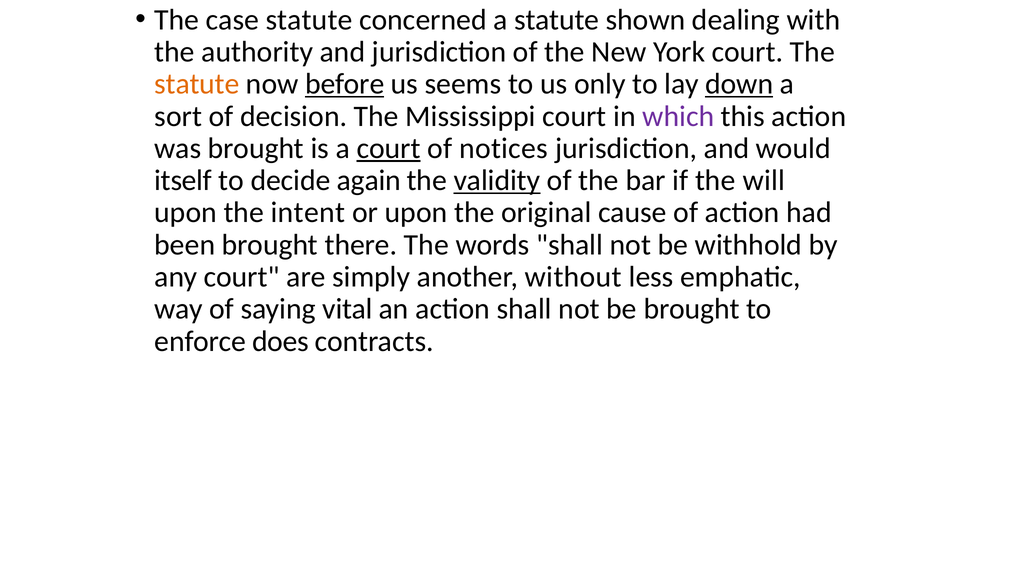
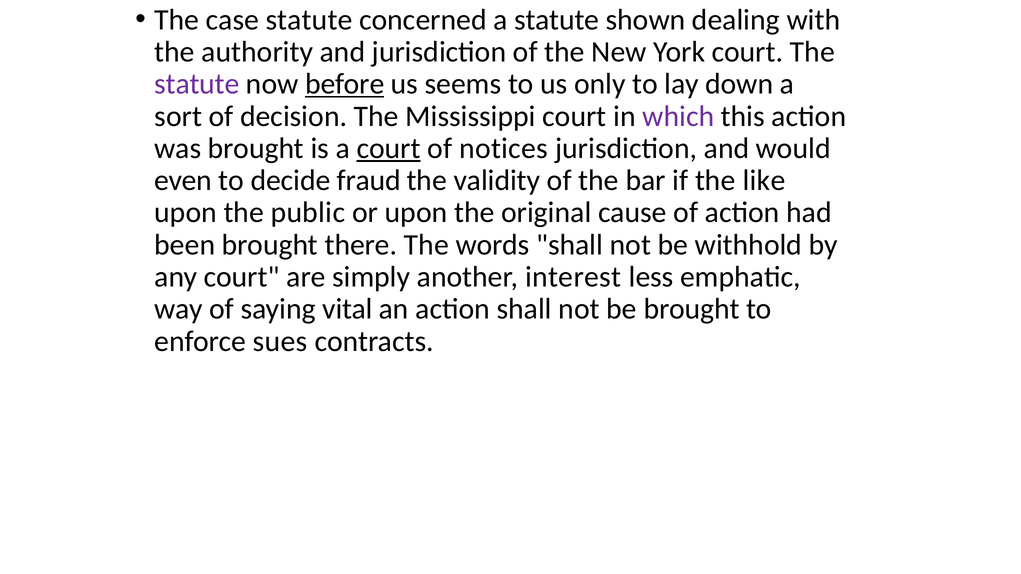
statute colour: orange -> purple (197, 84)
down underline: present -> none (739, 84)
itself: itself -> even (183, 181)
again: again -> fraud (369, 181)
validity underline: present -> none (497, 181)
will: will -> like (764, 181)
intent: intent -> public (308, 213)
without: without -> interest (573, 277)
does: does -> sues (280, 341)
